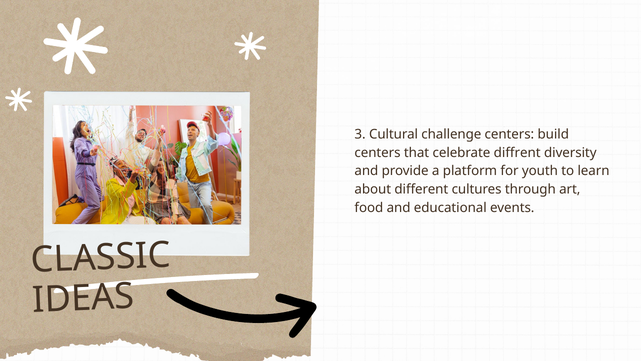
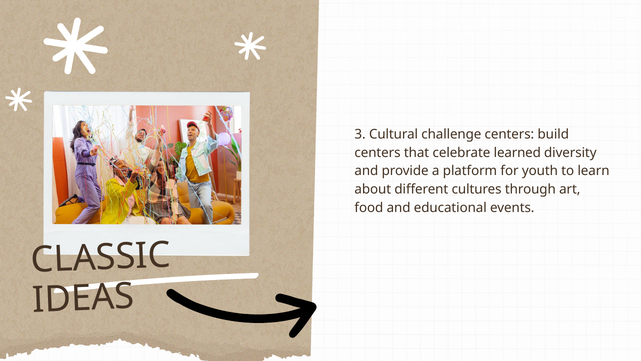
diffrent: diffrent -> learned (517, 153)
